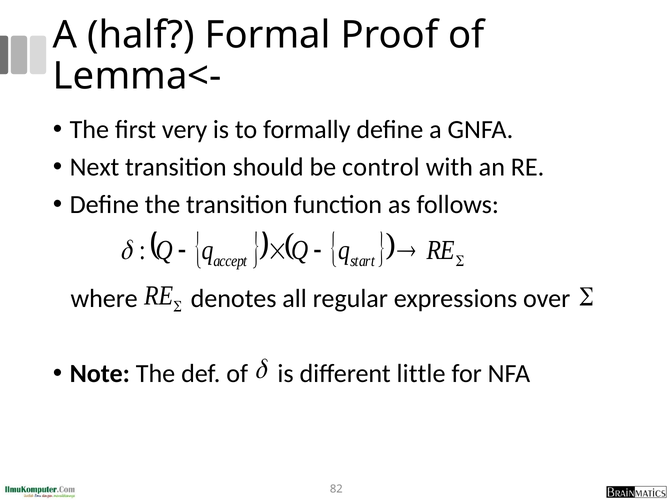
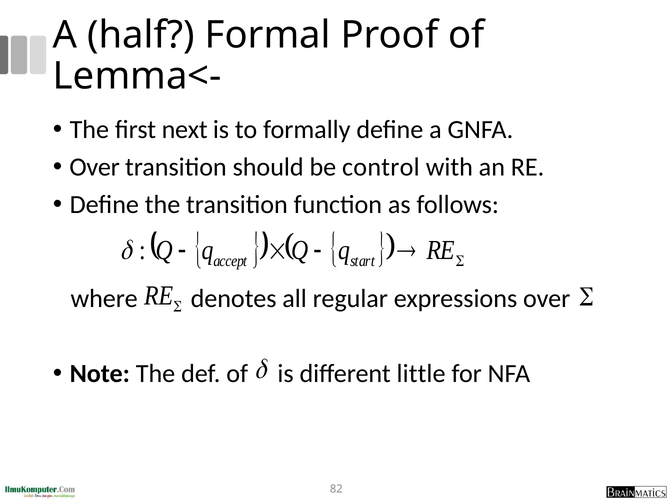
very: very -> next (185, 130)
Next: Next -> Over (95, 167)
